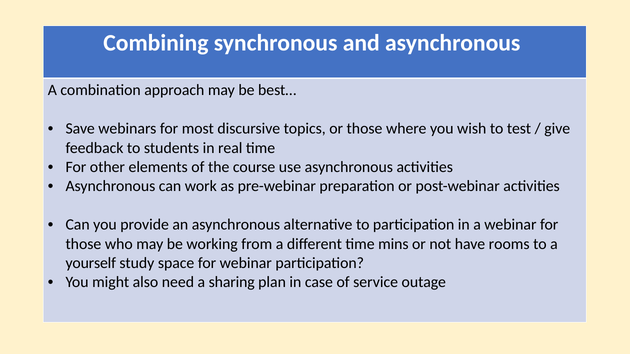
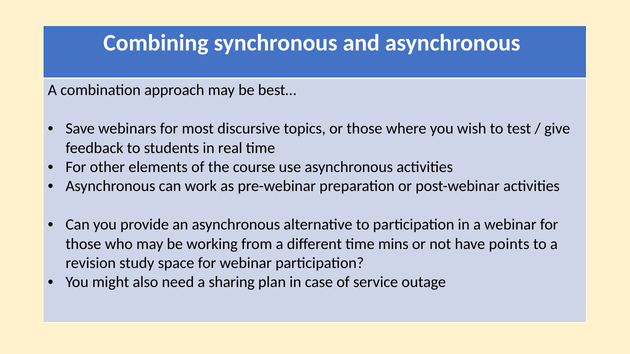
rooms: rooms -> points (509, 244)
yourself: yourself -> revision (91, 263)
